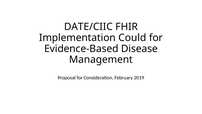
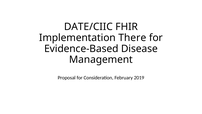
Could: Could -> There (132, 38)
